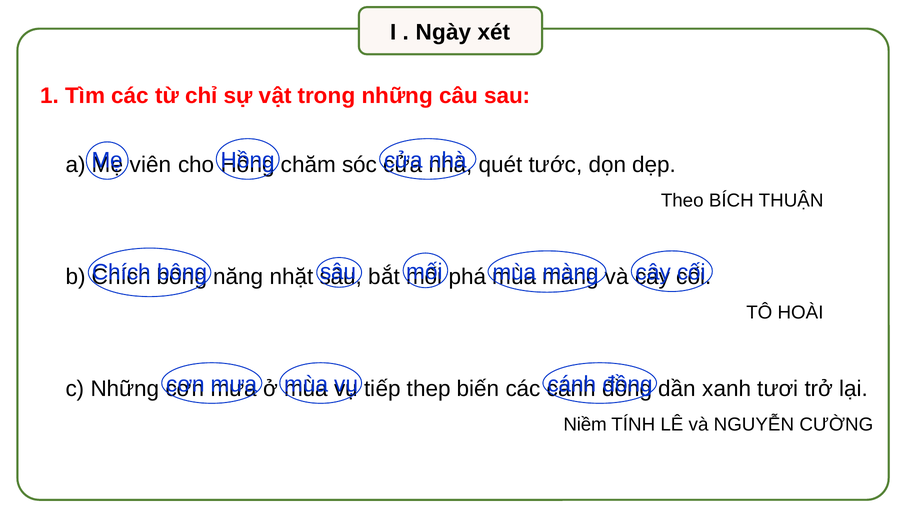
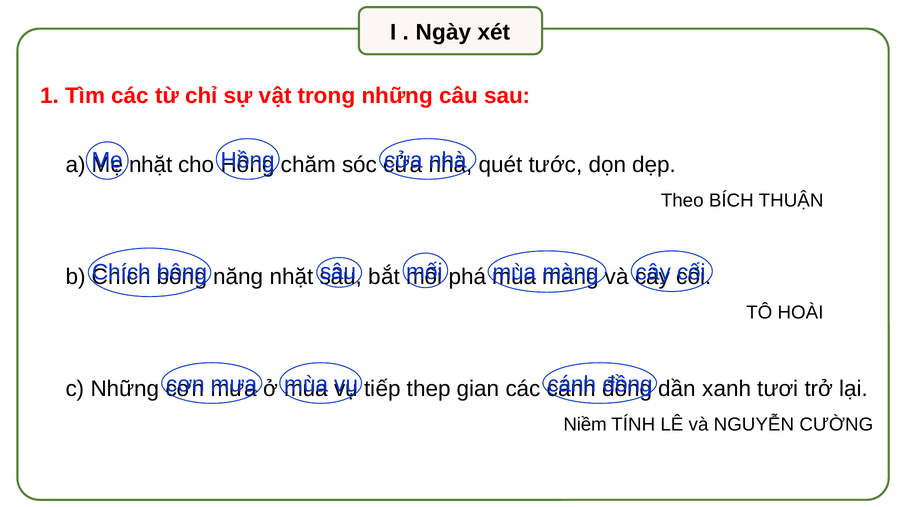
viên: viên -> nhặt (151, 165)
biến: biến -> gian (478, 388)
